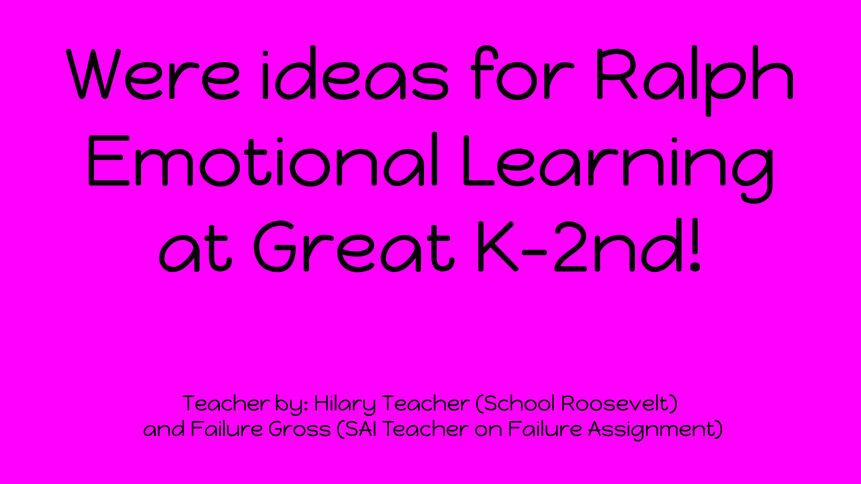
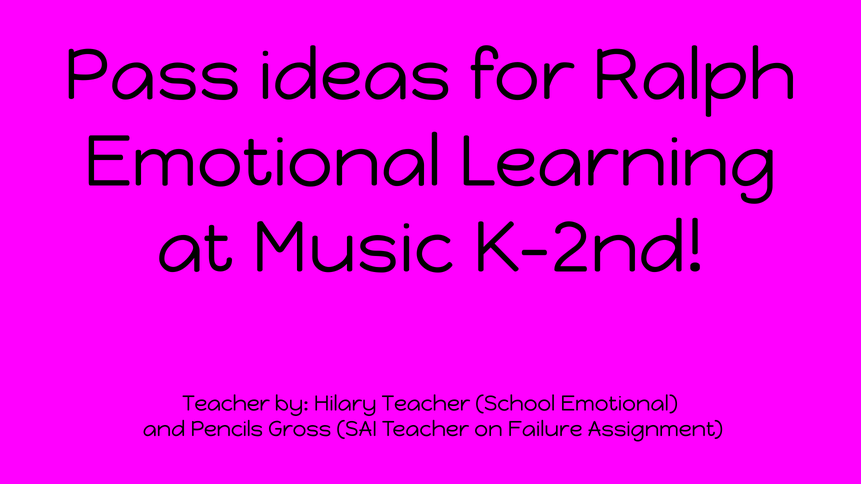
Were: Were -> Pass (152, 76)
Great: Great -> Music (353, 248)
School Roosevelt: Roosevelt -> Emotional (619, 404)
and Failure: Failure -> Pencils (227, 430)
